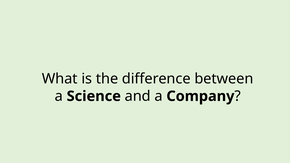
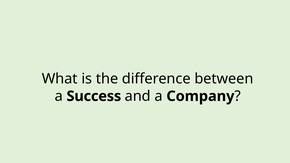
Science: Science -> Success (94, 96)
